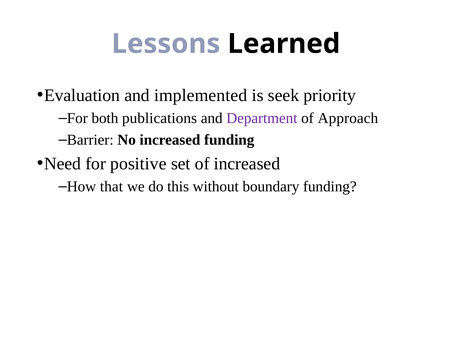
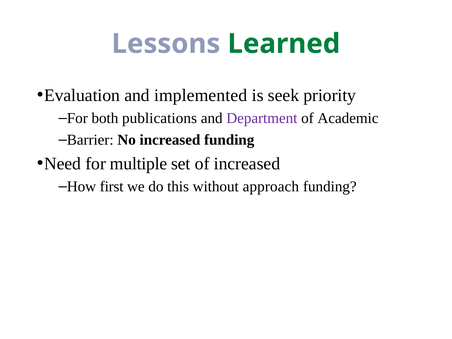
Learned colour: black -> green (284, 44)
Approach: Approach -> Academic (348, 118)
positive: positive -> multiple (139, 164)
that: that -> first (112, 187)
boundary: boundary -> approach (271, 187)
